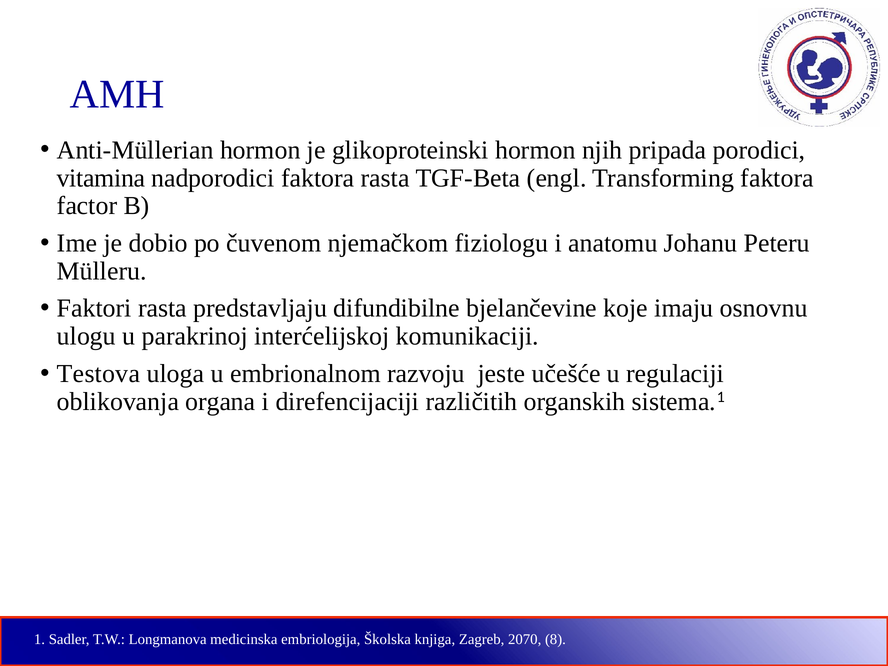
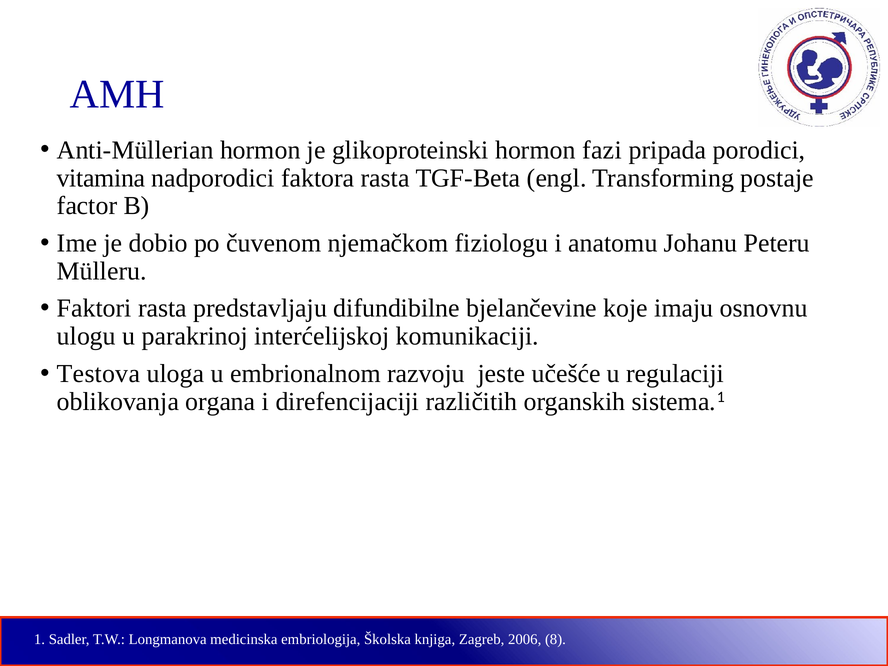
njih: njih -> fazi (602, 150)
Transforming faktora: faktora -> postaje (777, 178)
2070: 2070 -> 2006 (525, 639)
